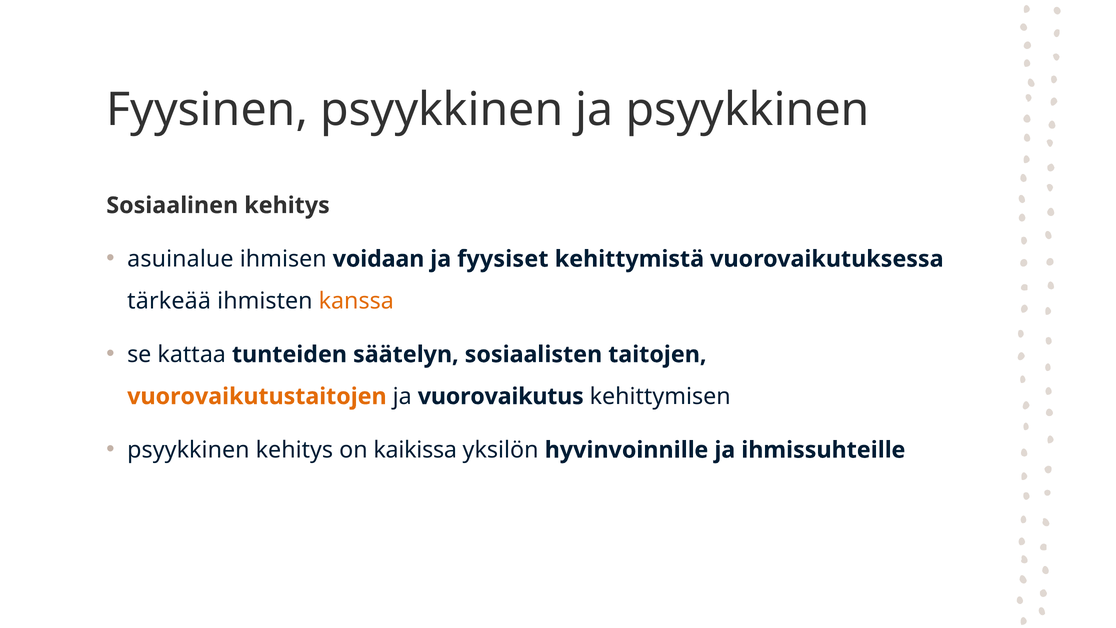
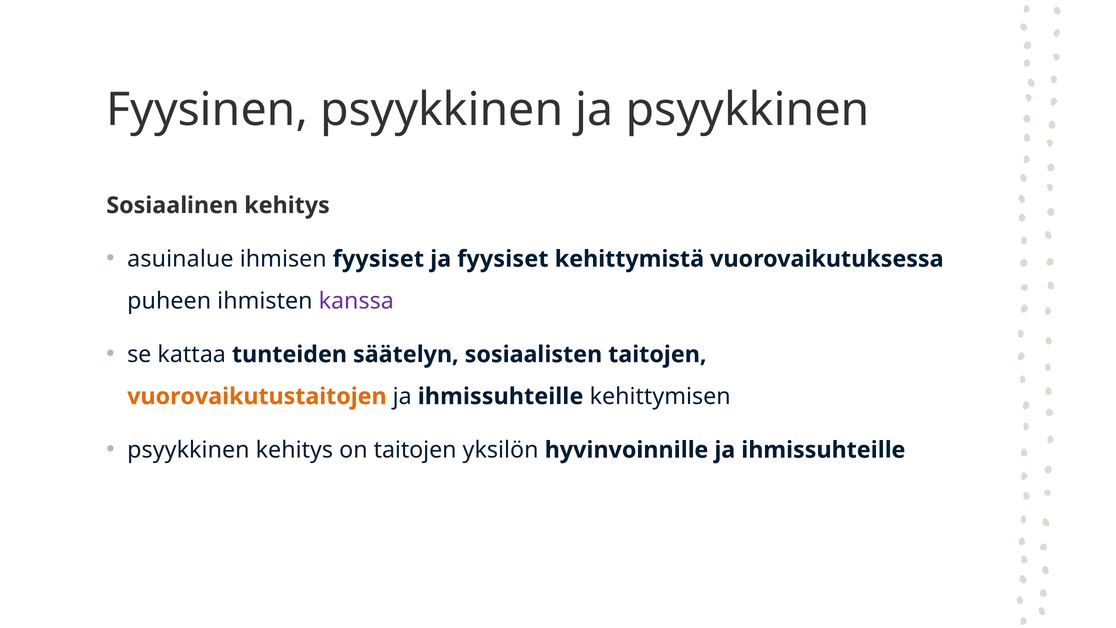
ihmisen voidaan: voidaan -> fyysiset (378, 259)
tärkeää: tärkeää -> puheen (169, 301)
kanssa colour: orange -> purple (356, 301)
vuorovaikutus: vuorovaikutus -> ihmissuhteille (501, 396)
on kaikissa: kaikissa -> taitojen (415, 450)
